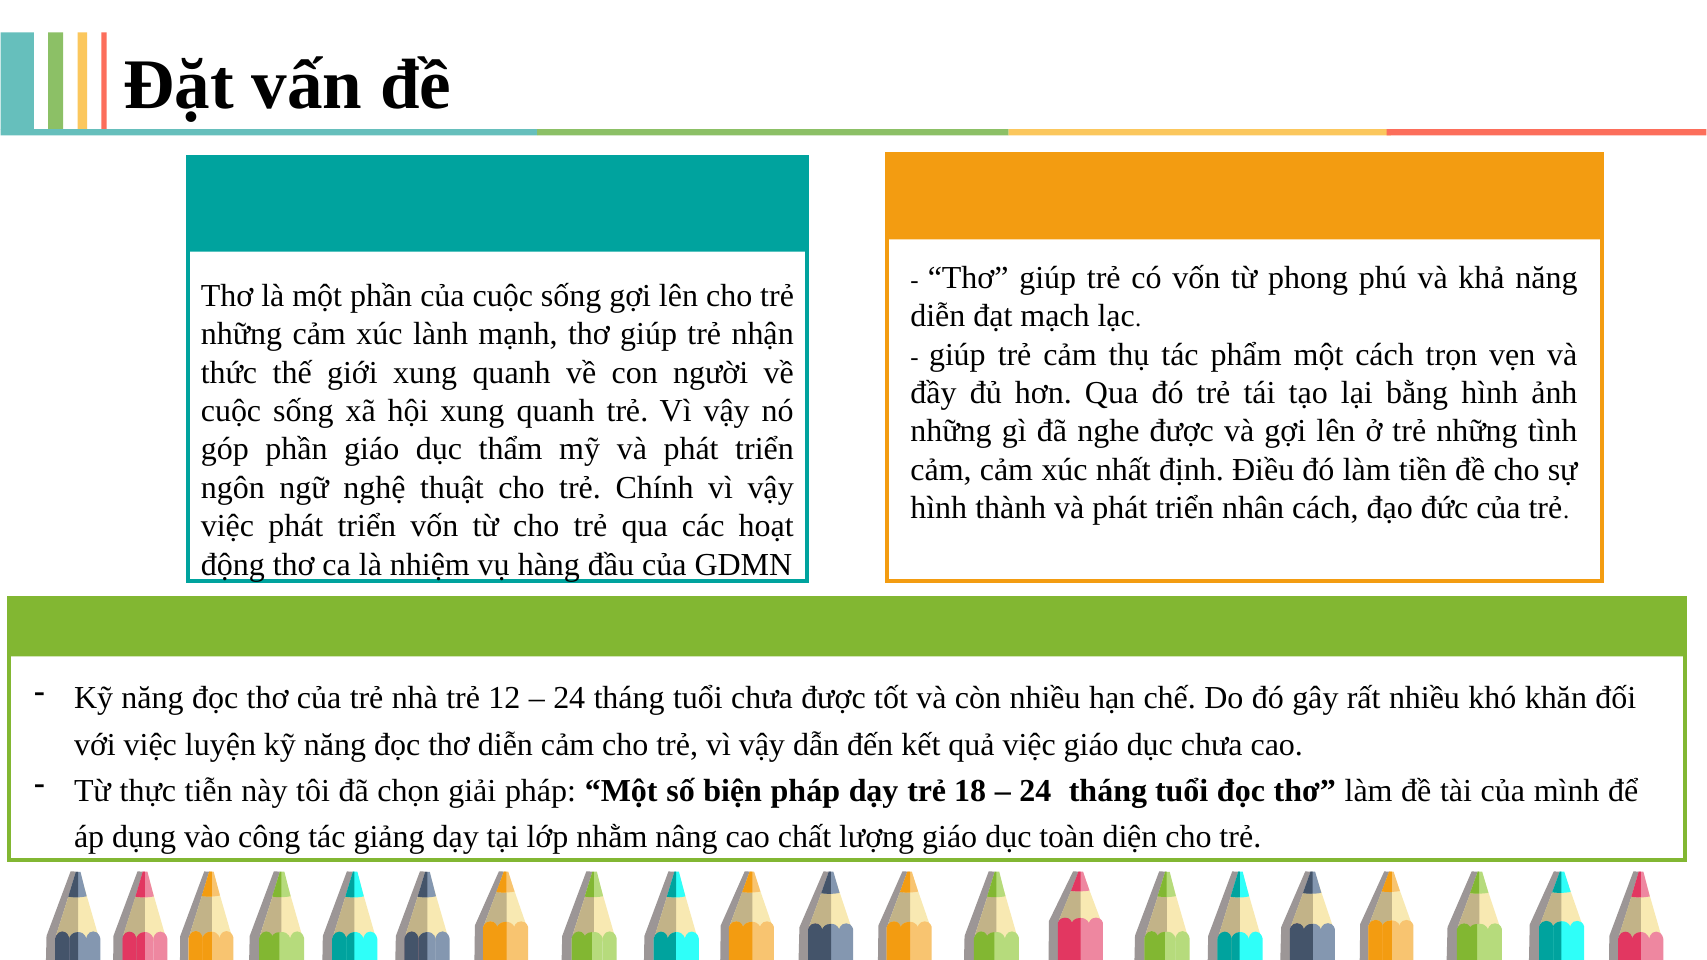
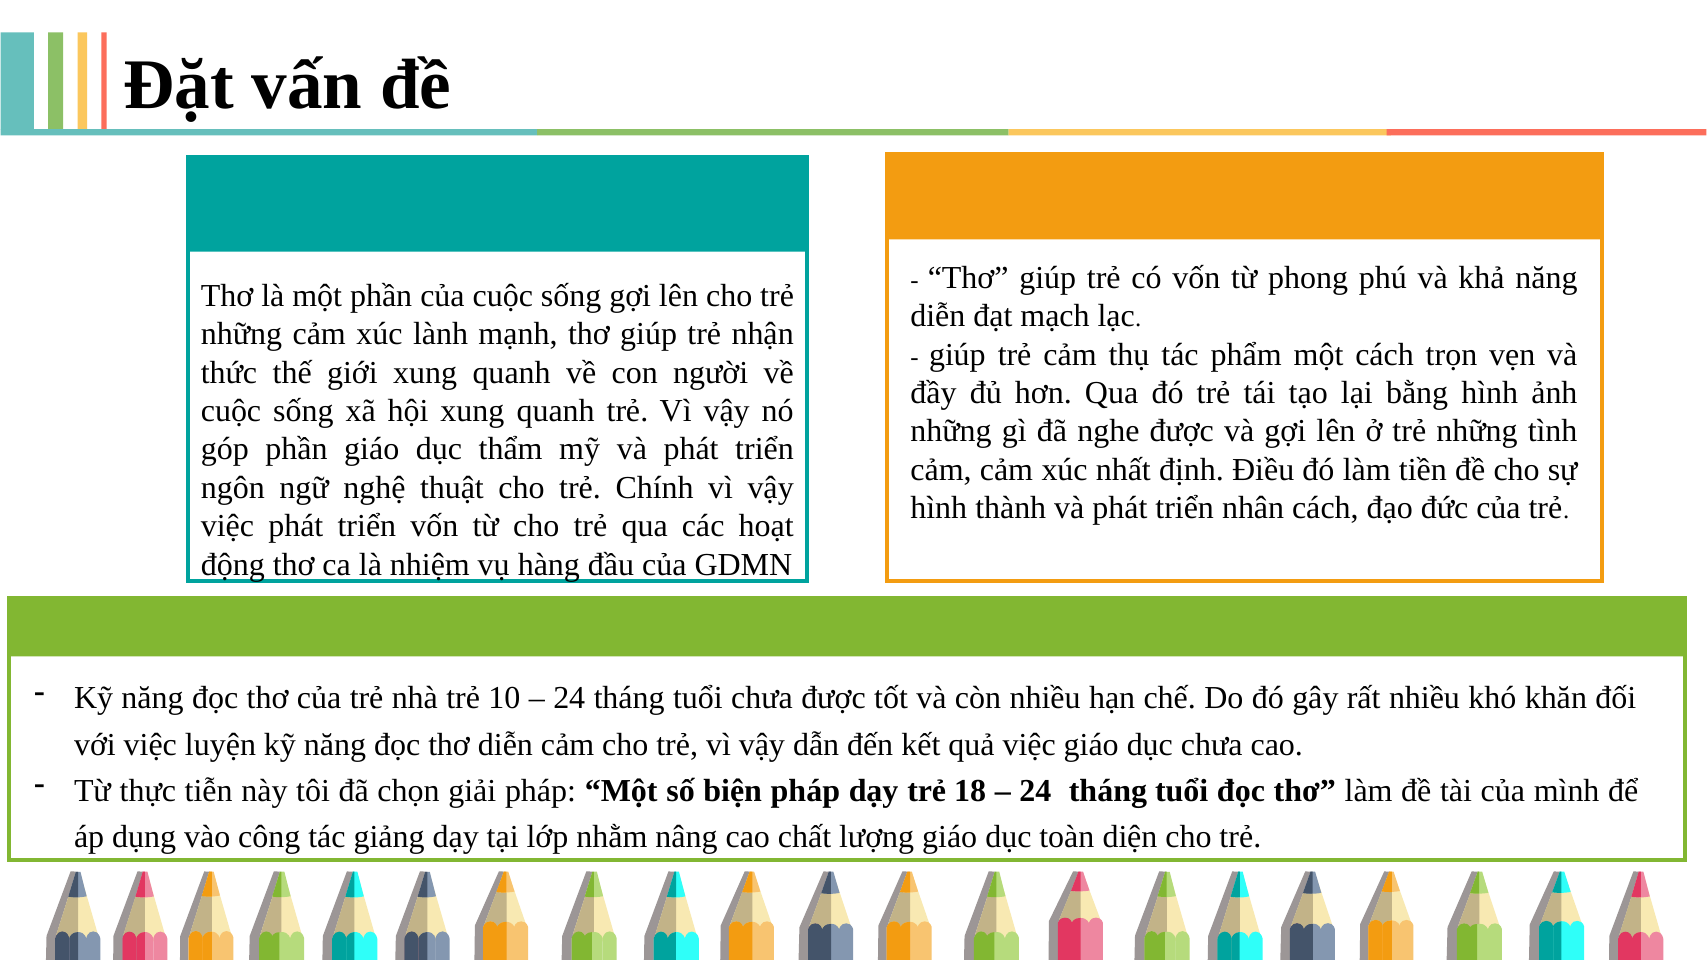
12: 12 -> 10 (504, 699)
